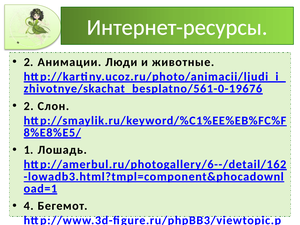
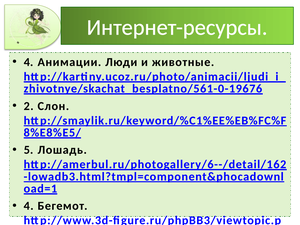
2: 2 -> 4 (29, 62)
1: 1 -> 5 (29, 150)
